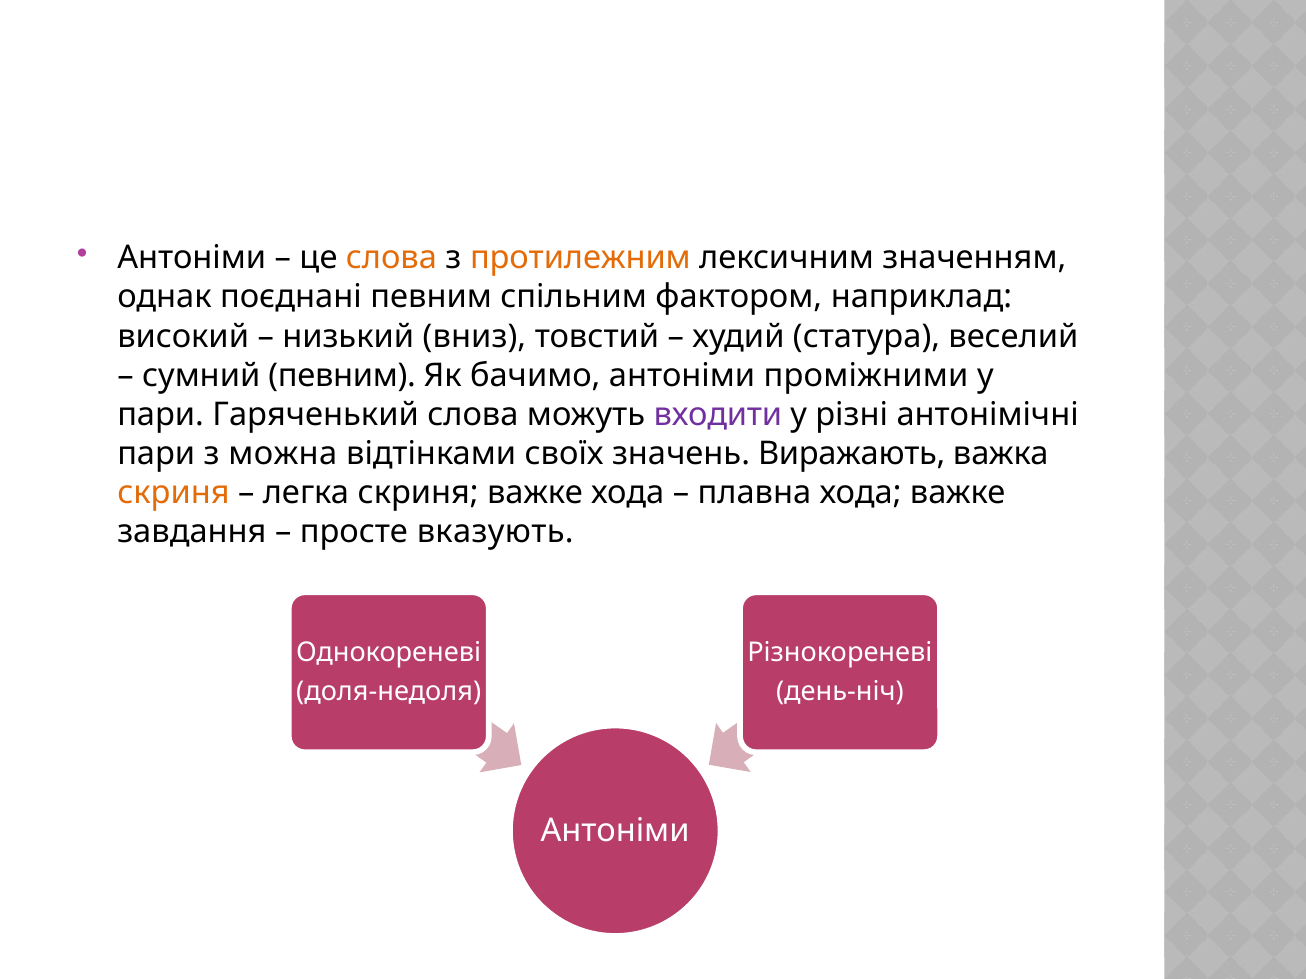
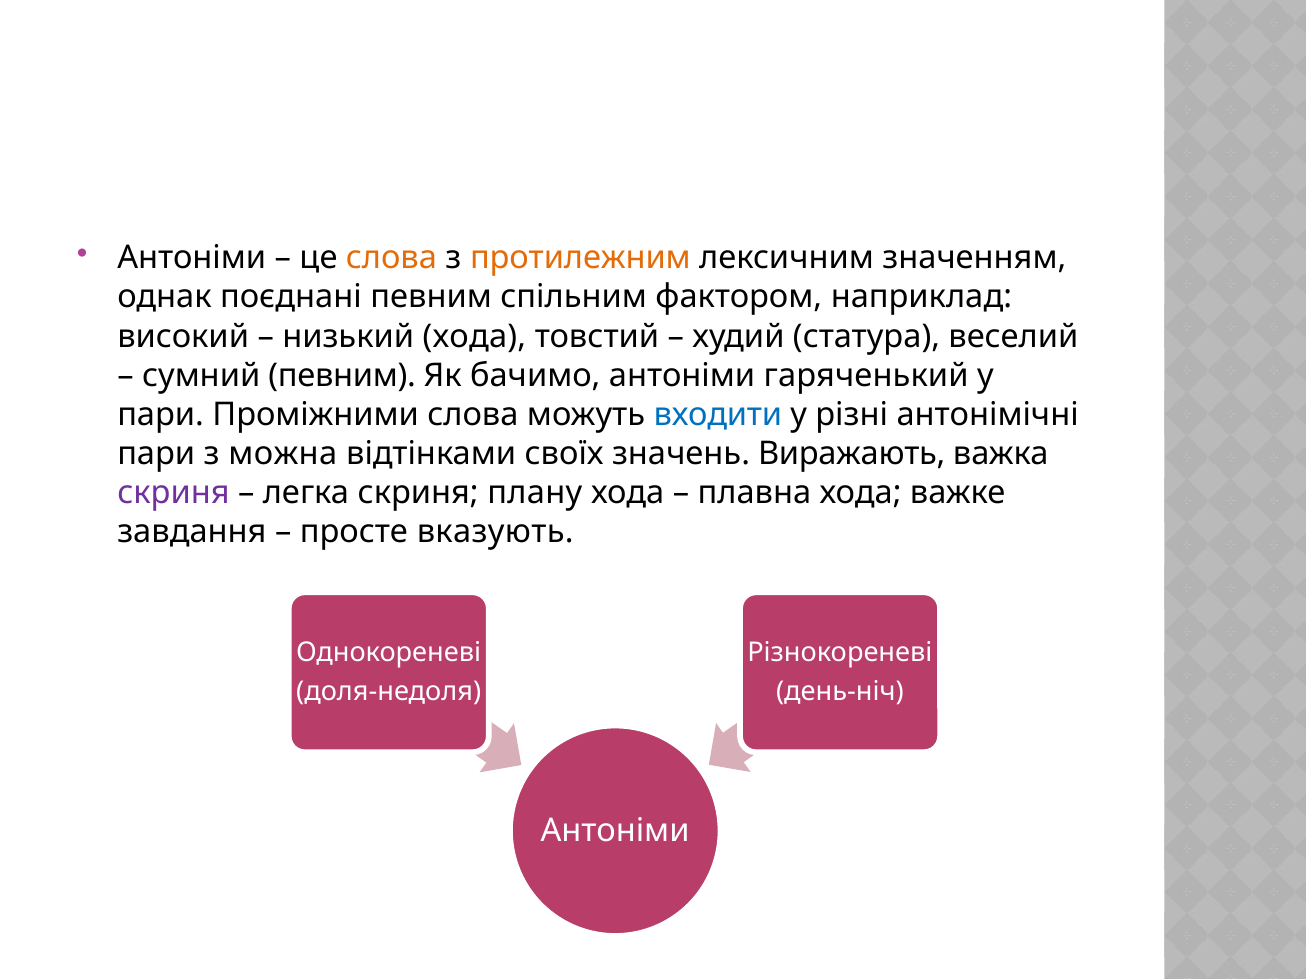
низький вниз: вниз -> хода (474, 337)
проміжними: проміжними -> гаряченький (866, 376)
Гаряченький: Гаряченький -> Проміжними (316, 415)
входити colour: purple -> blue (718, 415)
скриня colour: orange -> purple (174, 493)
скриня важке: важке -> плану (535, 493)
